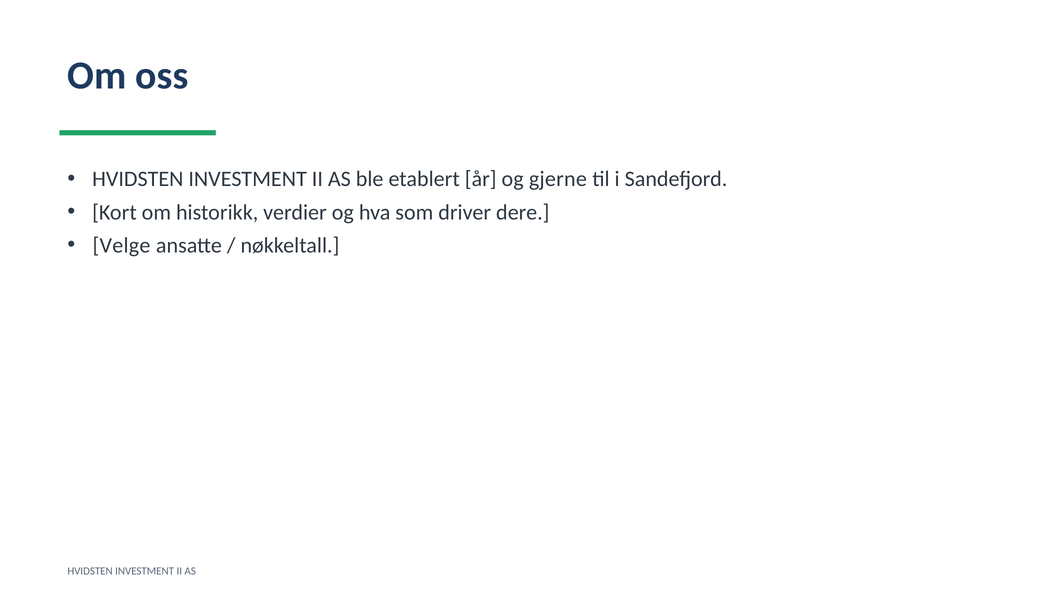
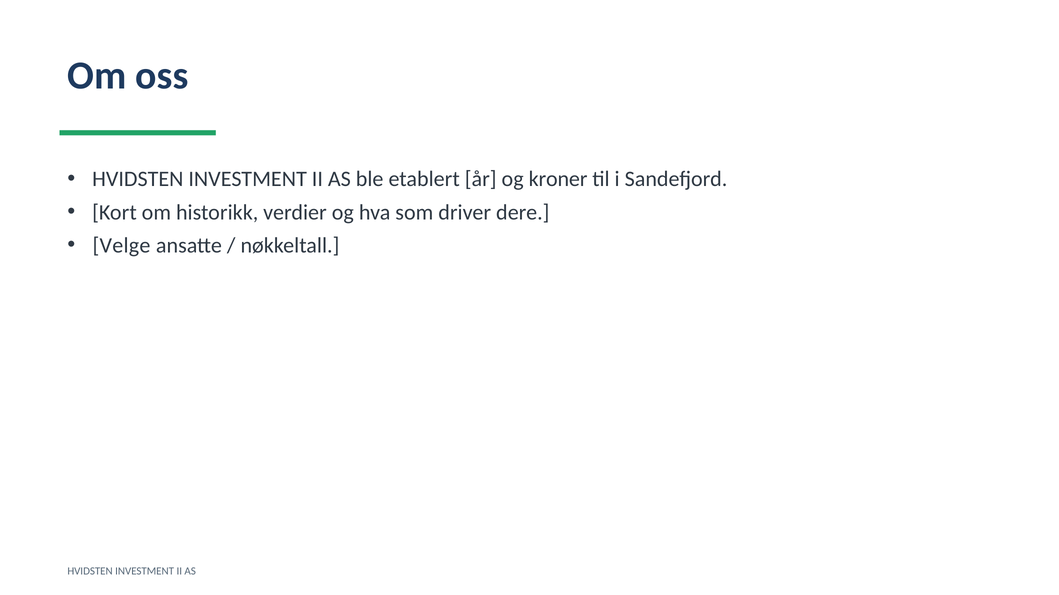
gjerne: gjerne -> kroner (558, 179)
